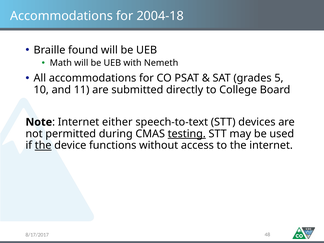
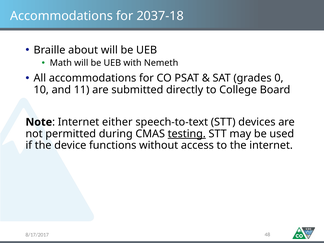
2004-18: 2004-18 -> 2037-18 (160, 16)
found: found -> about (83, 50)
5: 5 -> 0 (279, 78)
the underline: present -> none (43, 145)
